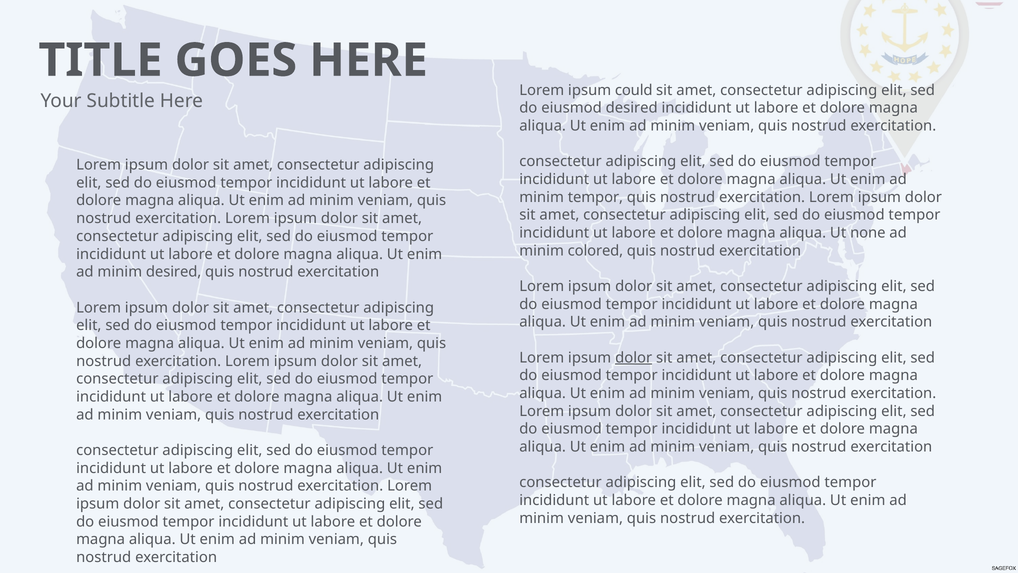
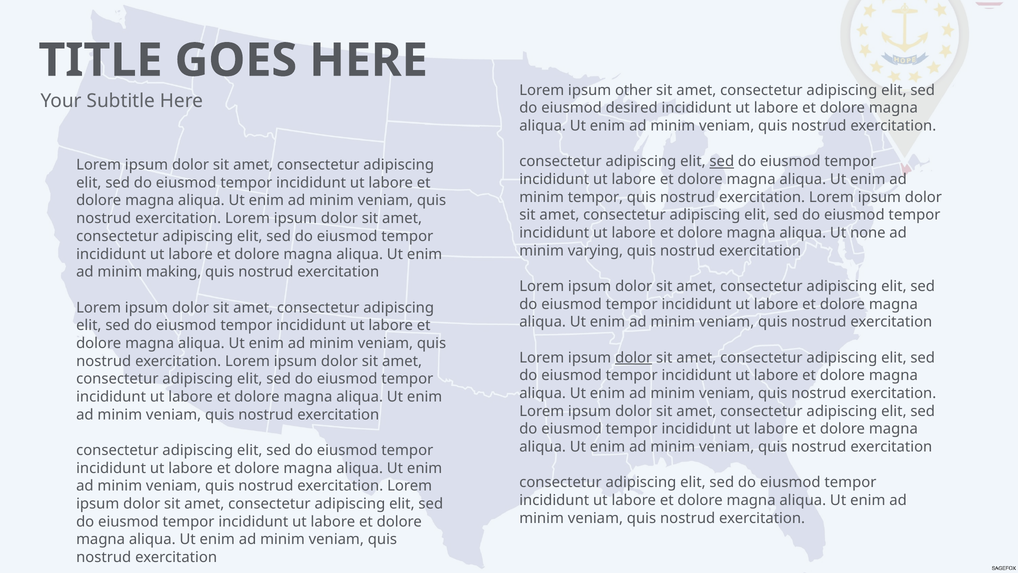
could: could -> other (634, 90)
sed underline: none -> present (722, 161)
colored: colored -> varying (595, 251)
minim desired: desired -> making (174, 272)
